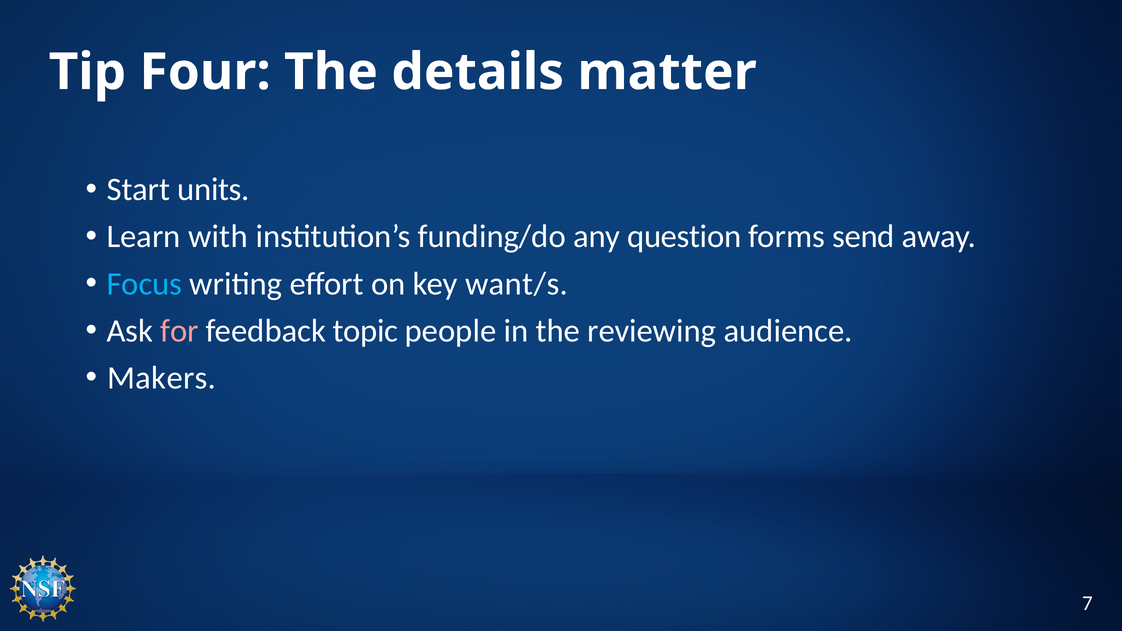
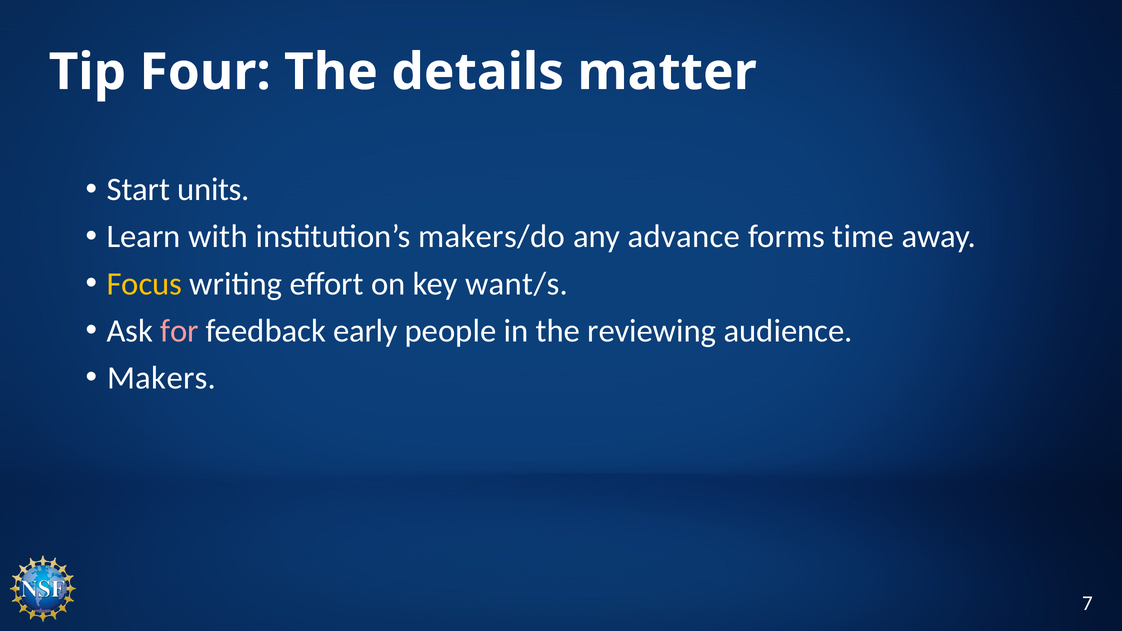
funding/do: funding/do -> makers/do (492, 237)
question: question -> advance (684, 237)
send: send -> time (863, 237)
Focus colour: light blue -> yellow (144, 284)
topic: topic -> early (366, 331)
